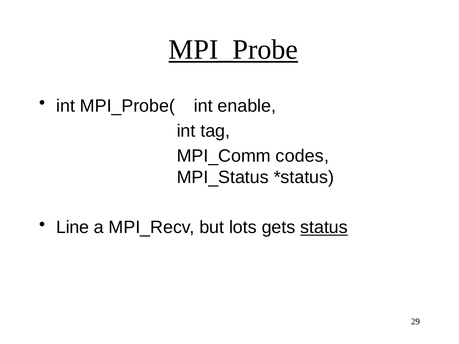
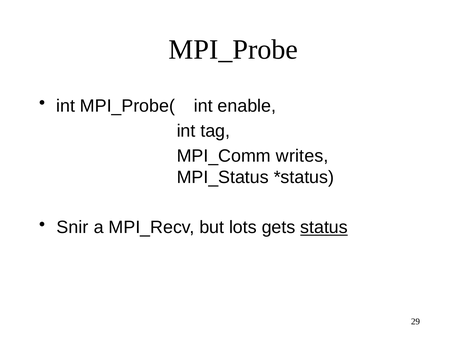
MPI_Probe underline: present -> none (233, 50)
codes: codes -> writes (302, 156)
Line: Line -> Snir (72, 228)
